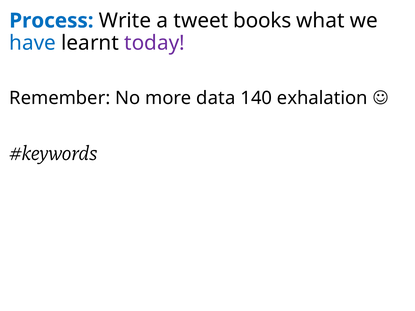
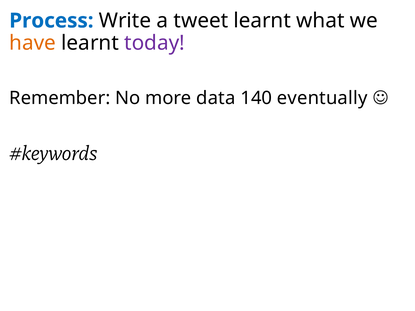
tweet books: books -> learnt (262, 21)
have colour: blue -> orange (33, 43)
exhalation: exhalation -> eventually (322, 98)
